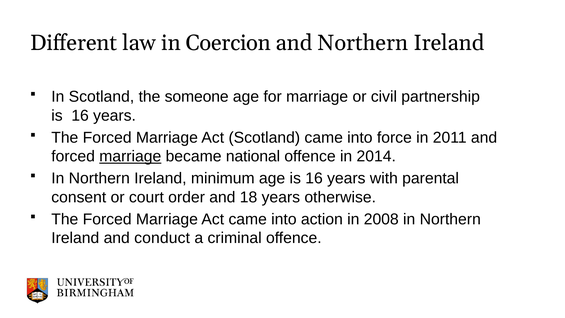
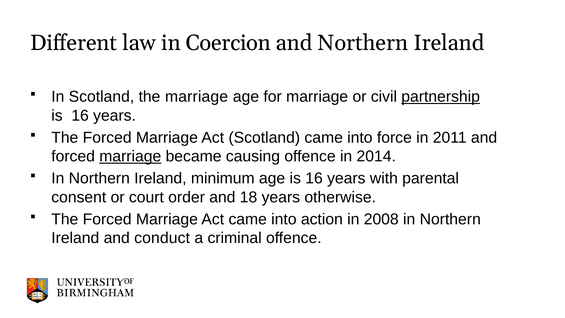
the someone: someone -> marriage (197, 97)
partnership underline: none -> present (441, 97)
national: national -> causing (253, 156)
